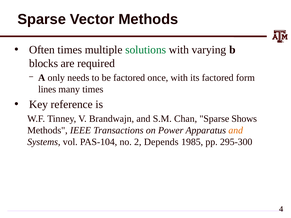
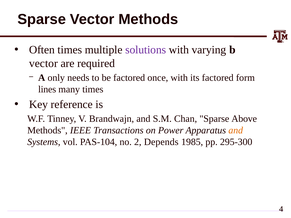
solutions colour: green -> purple (146, 50)
blocks: blocks -> vector (43, 63)
Shows: Shows -> Above (244, 119)
